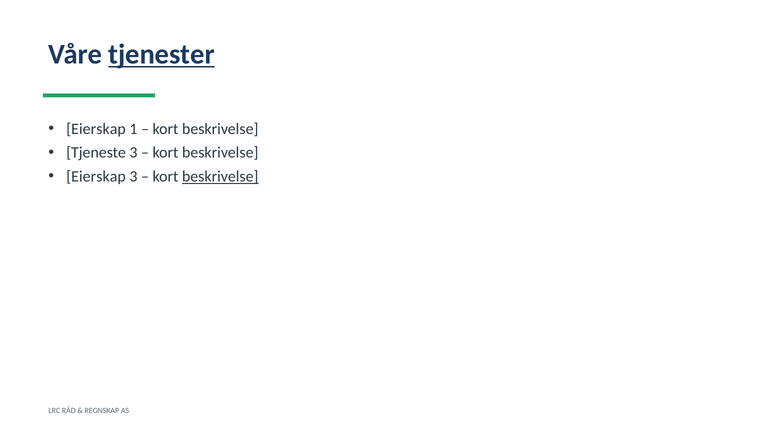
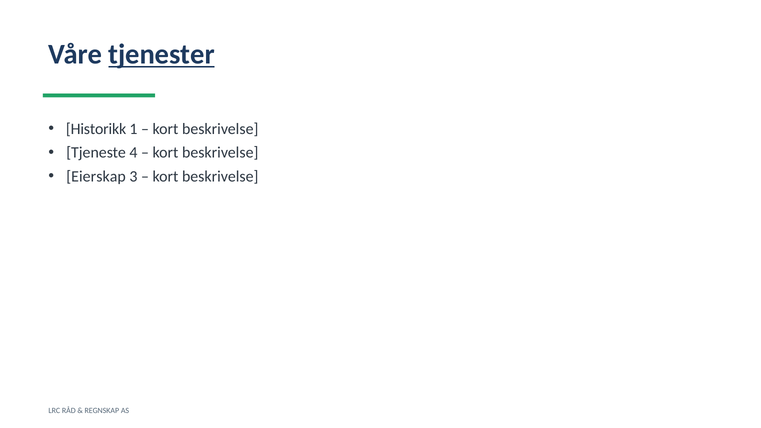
Eierskap: Eierskap -> Historikk (96, 129)
Tjeneste 3: 3 -> 4 (133, 153)
beskrivelse underline: present -> none (220, 176)
